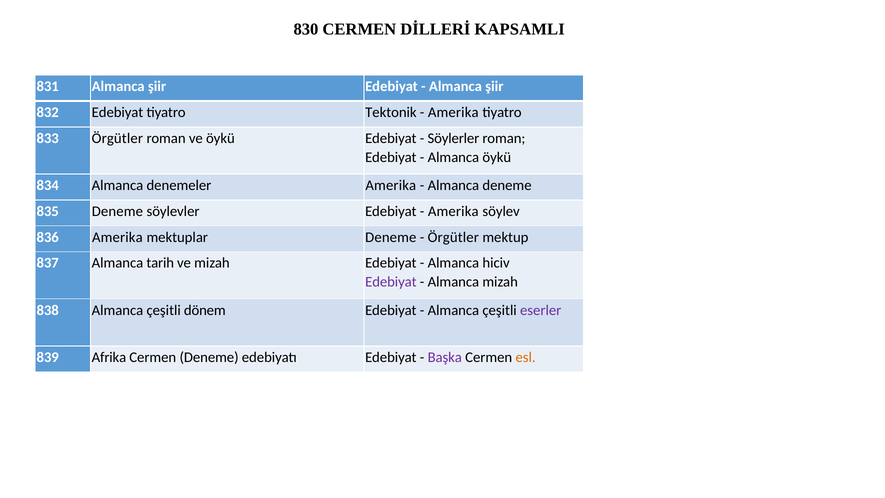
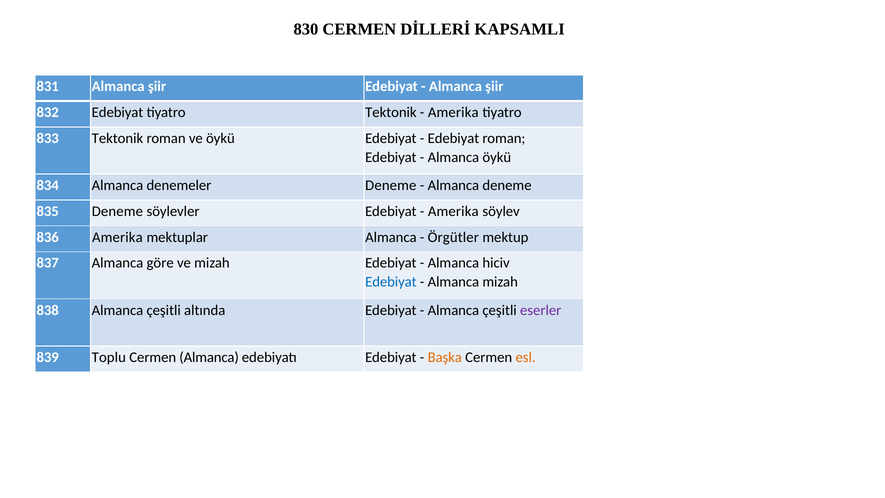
833 Örgütler: Örgütler -> Tektonik (117, 138)
Söylerler: Söylerler -> Edebiyat (453, 138)
denemeler Amerika: Amerika -> Deneme (391, 185)
mektuplar Deneme: Deneme -> Almanca (391, 237)
tarih: tarih -> göre (160, 263)
Edebiyat colour: purple -> blue (391, 282)
dönem: dönem -> altında (205, 310)
Afrika: Afrika -> Toplu (109, 357)
Cermen Deneme: Deneme -> Almanca (209, 357)
Başka colour: purple -> orange (445, 357)
